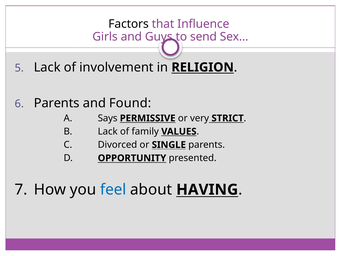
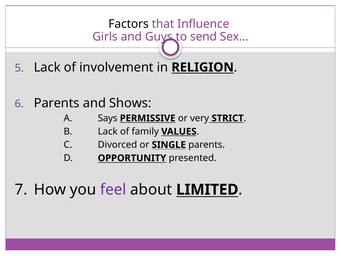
Found: Found -> Shows (130, 103)
feel colour: blue -> purple (113, 189)
HAVING: HAVING -> LIMITED (207, 189)
